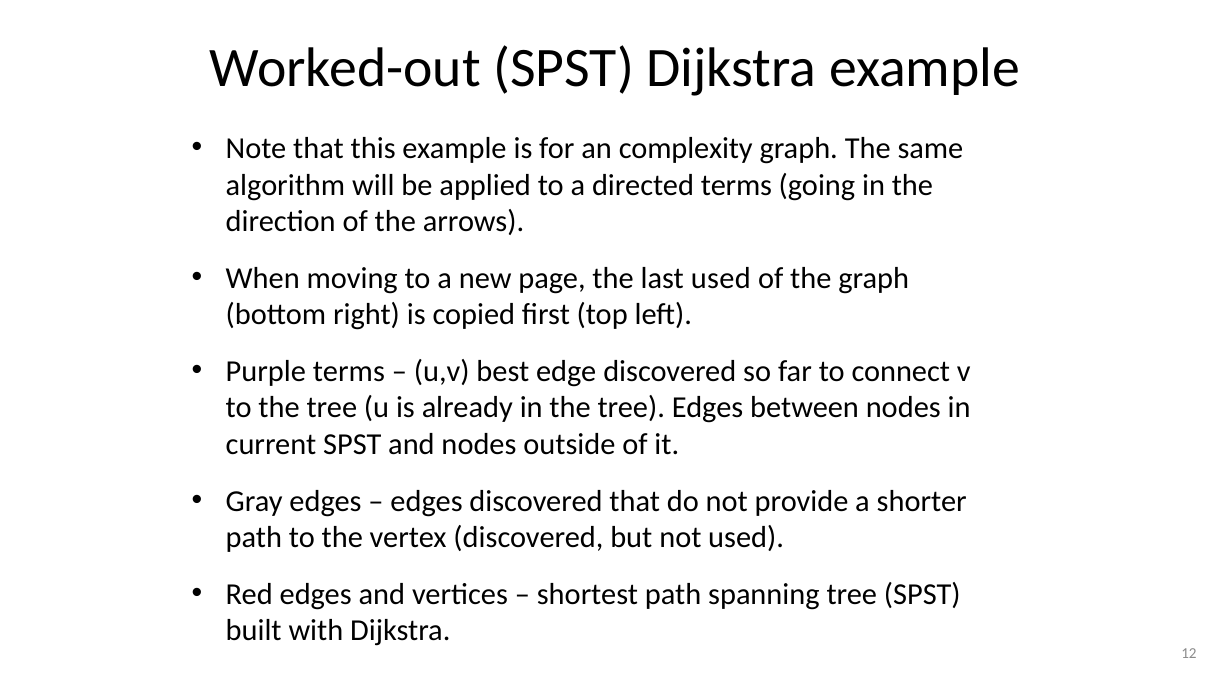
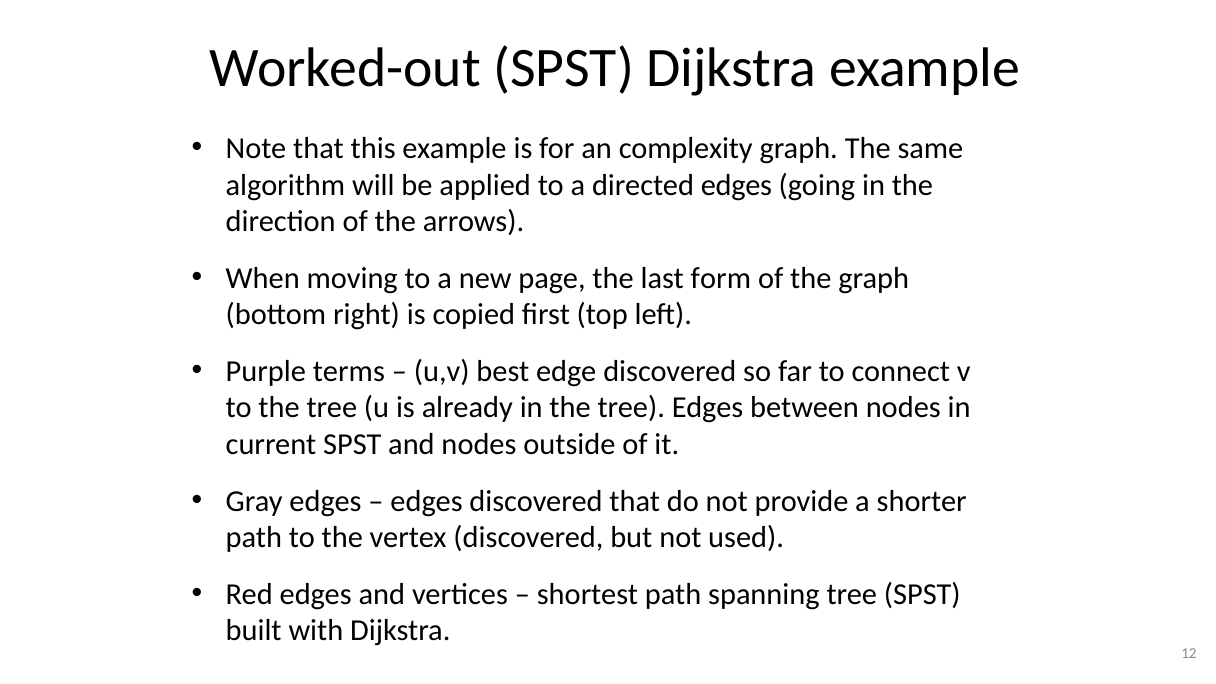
directed terms: terms -> edges (736, 185)
last used: used -> form (721, 278)
